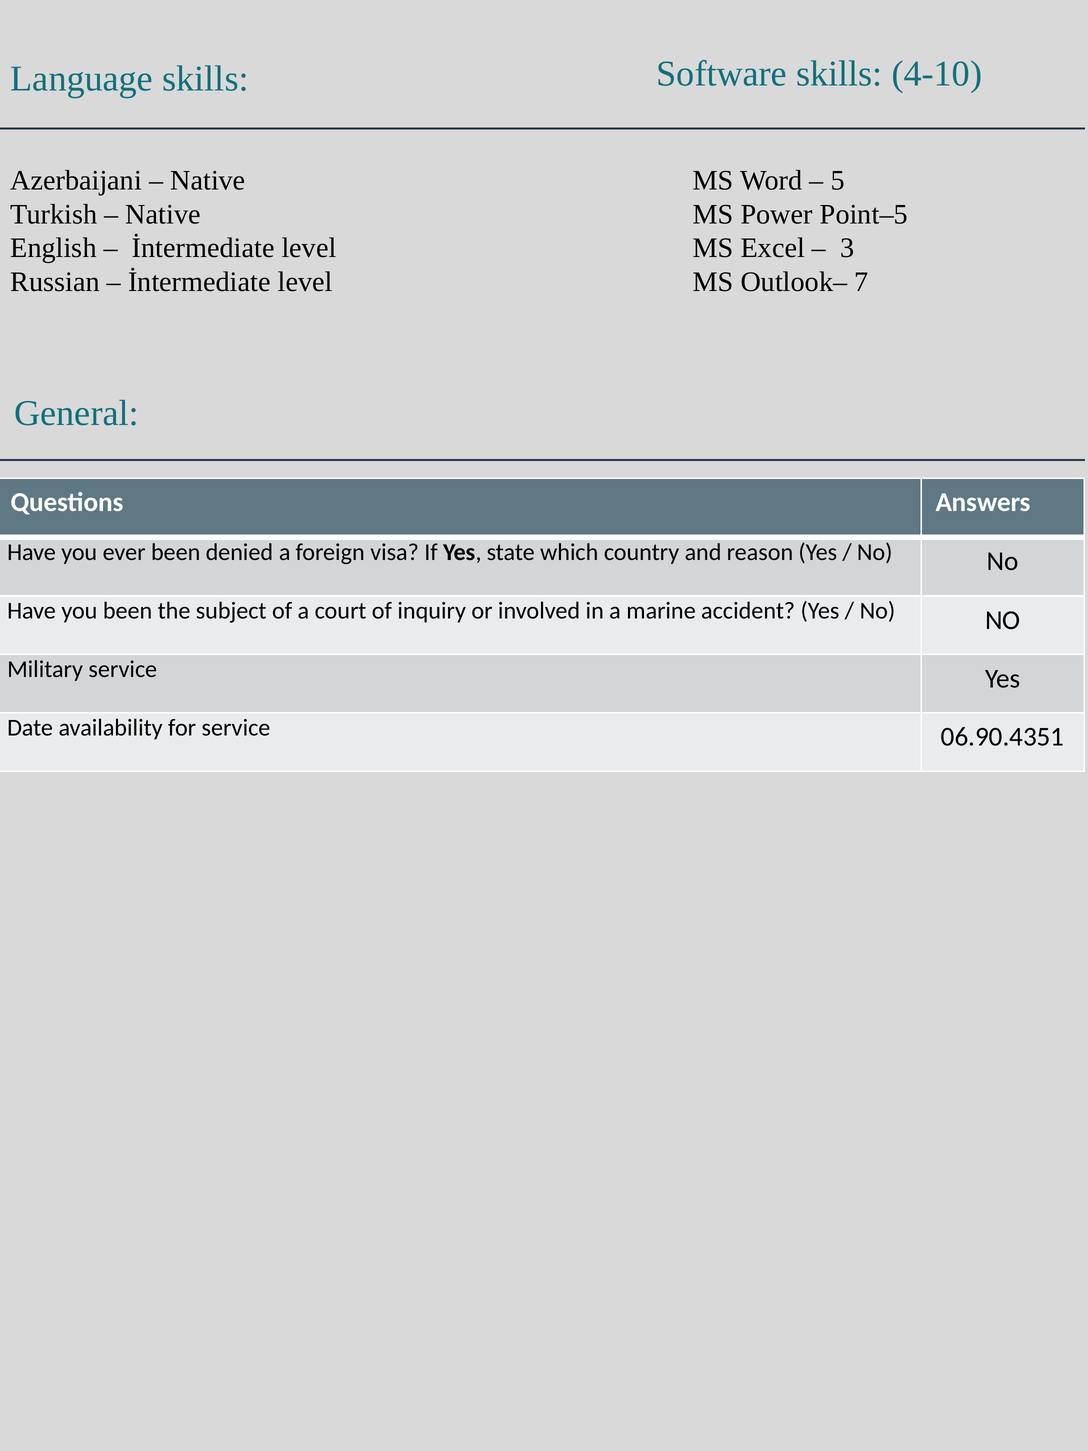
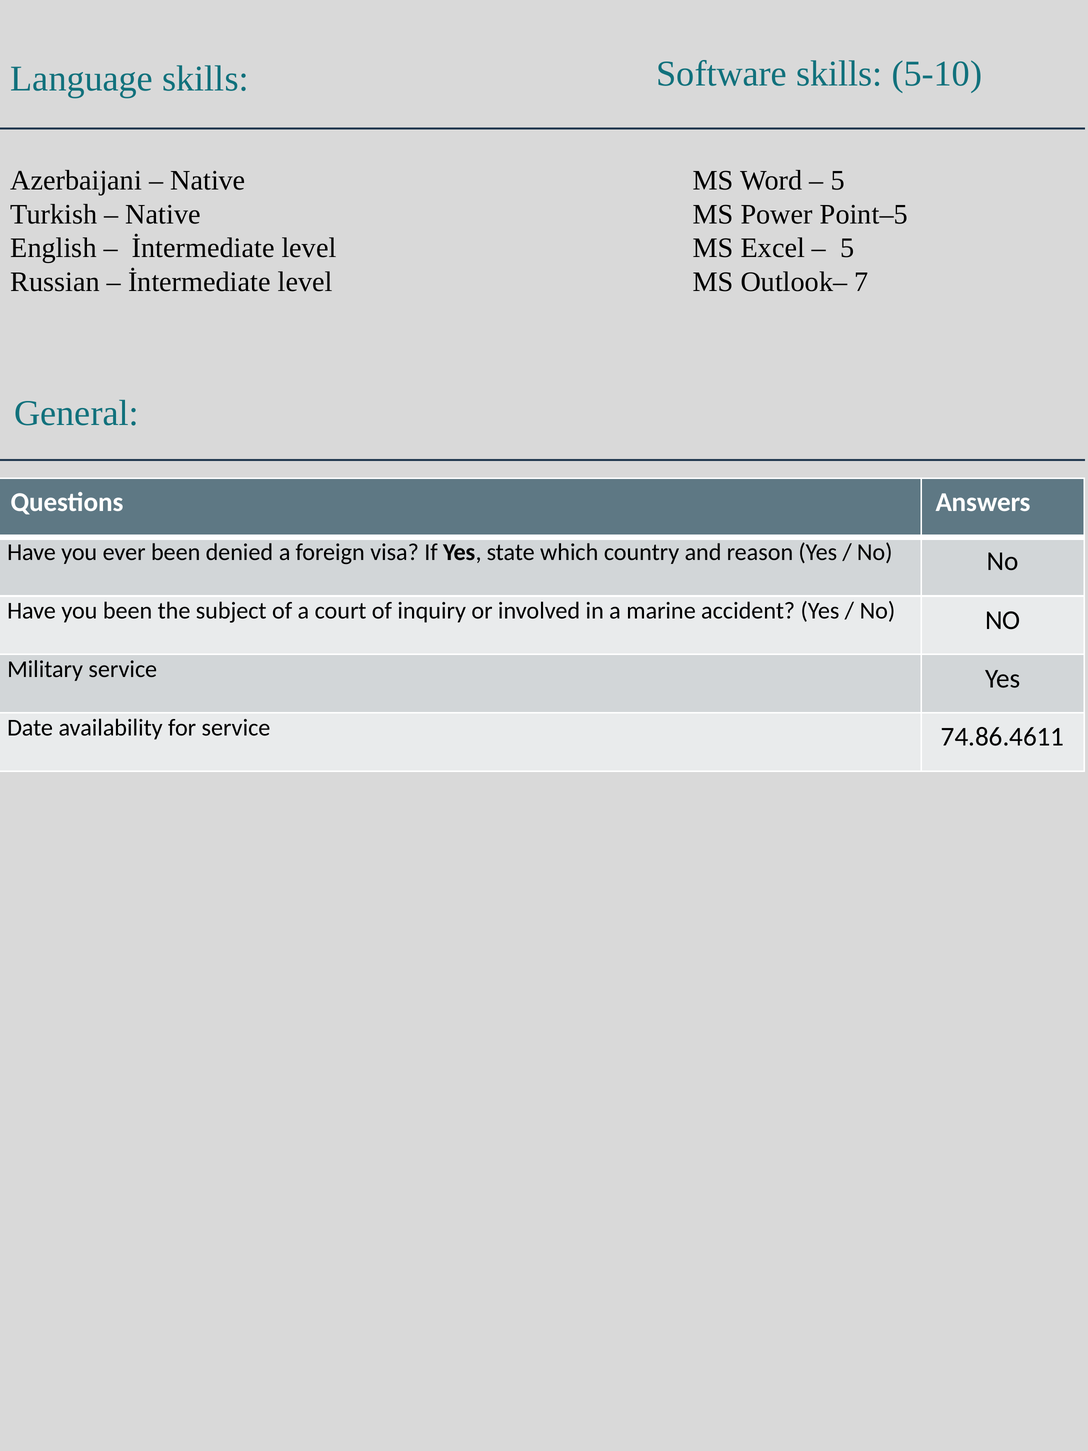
4-10: 4-10 -> 5-10 (937, 74)
3: 3 -> 5 (847, 248)
06.90.4351: 06.90.4351 -> 74.86.4611 (1003, 737)
